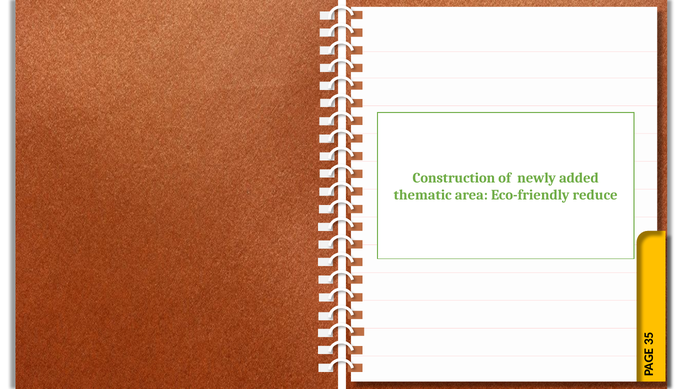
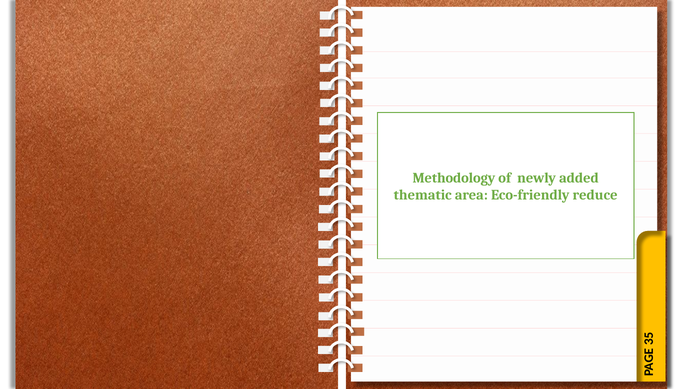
Construction: Construction -> Methodology (454, 178)
